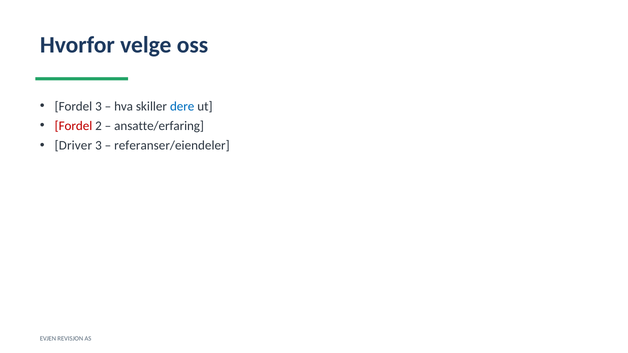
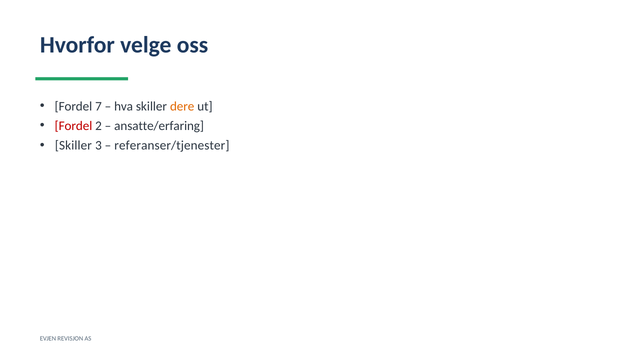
Fordel 3: 3 -> 7 (98, 106)
dere colour: blue -> orange (182, 106)
Driver: Driver -> Skiller (73, 146)
referanser/eiendeler: referanser/eiendeler -> referanser/tjenester (172, 146)
